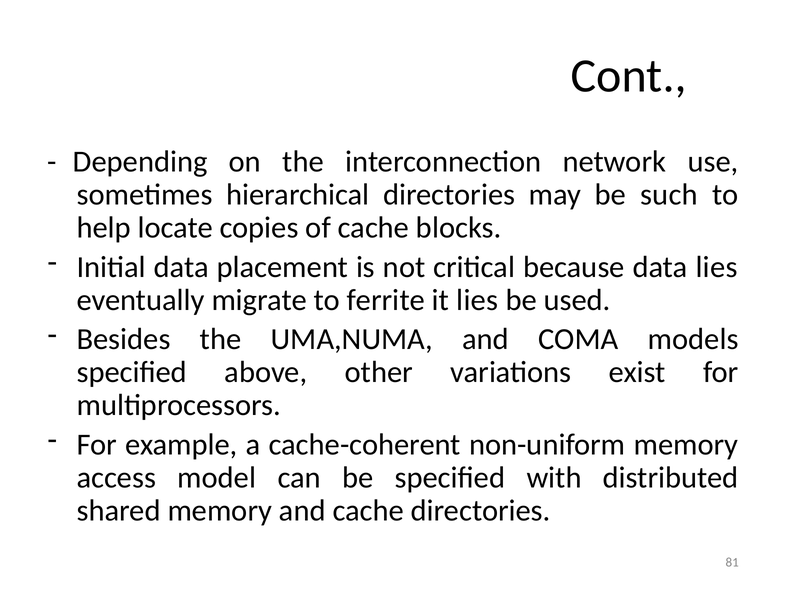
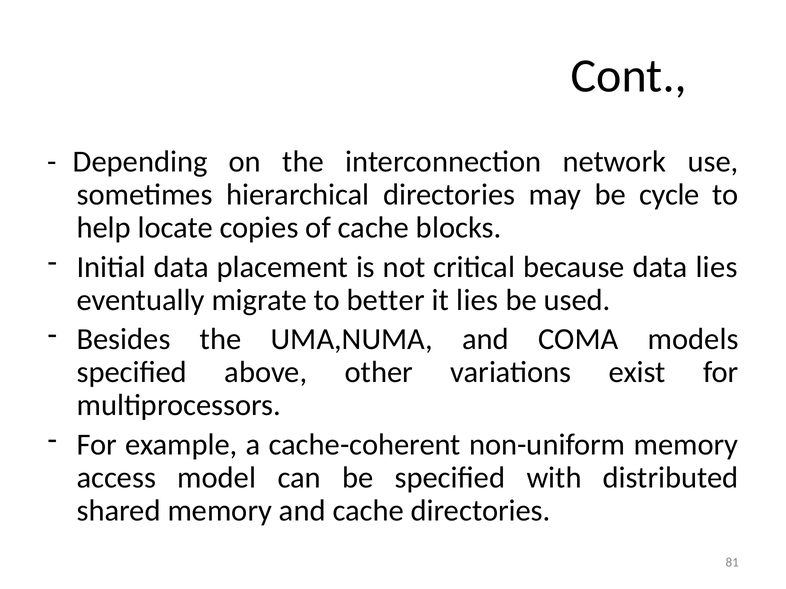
such: such -> cycle (669, 195)
ferrite: ferrite -> better (386, 300)
